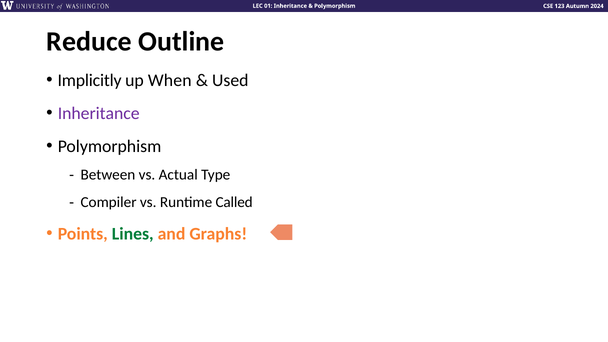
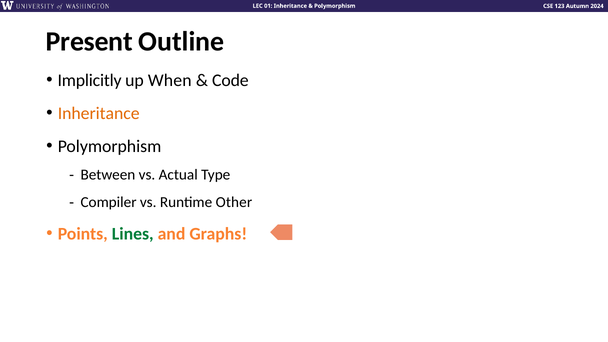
Reduce: Reduce -> Present (89, 42)
Used: Used -> Code (230, 80)
Inheritance colour: purple -> orange (99, 113)
Called: Called -> Other (234, 202)
